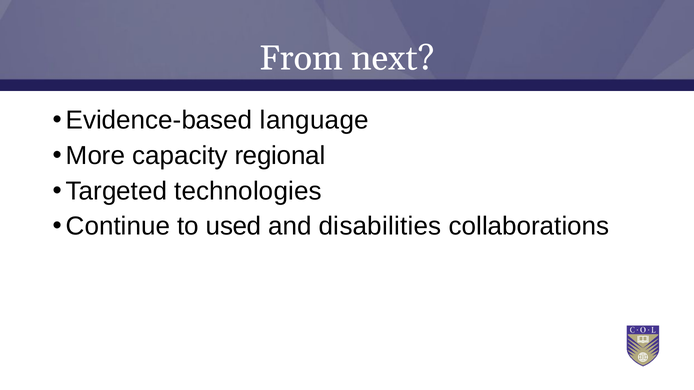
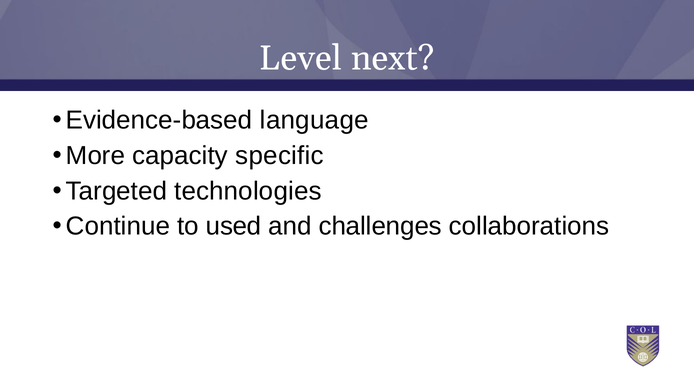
From: From -> Level (301, 58)
regional: regional -> specific (280, 156)
disabilities: disabilities -> challenges (380, 226)
